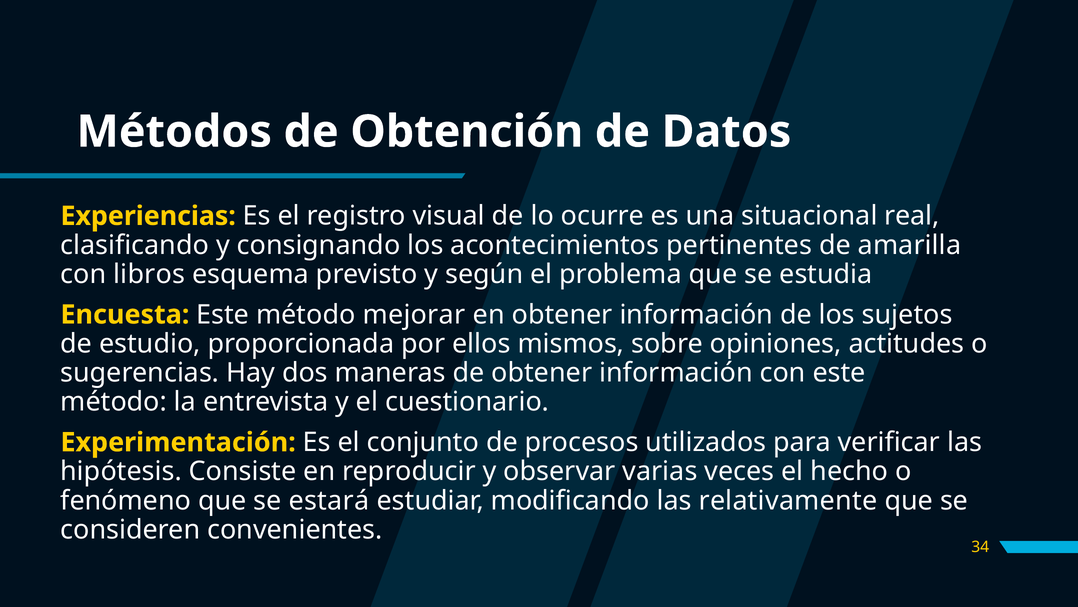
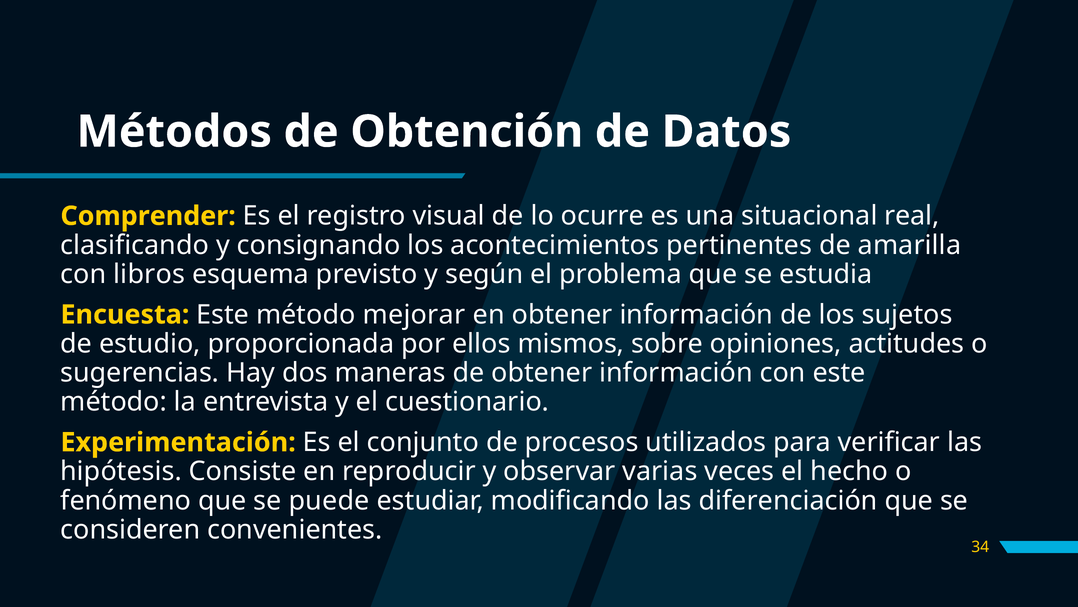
Experiencias: Experiencias -> Comprender (148, 216)
estará: estará -> puede (329, 500)
relativamente: relativamente -> diferenciación (788, 500)
